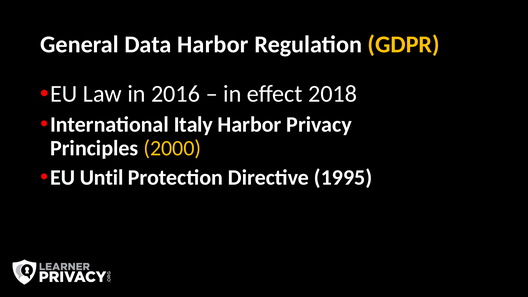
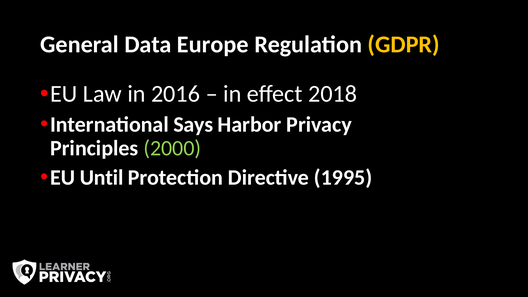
Data Harbor: Harbor -> Europe (213, 44)
Italy: Italy -> Says (193, 124)
2000 colour: yellow -> light green (172, 148)
